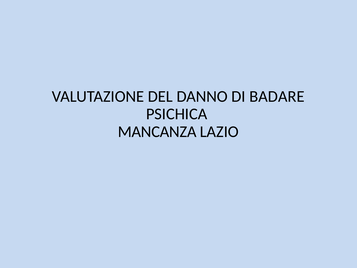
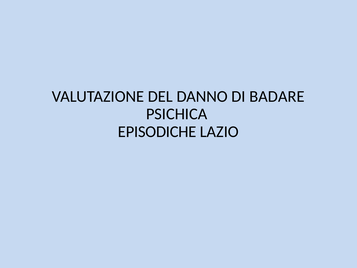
MANCANZA: MANCANZA -> EPISODICHE (157, 132)
